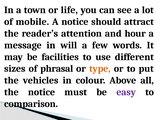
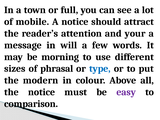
life: life -> full (69, 10)
hour: hour -> your (135, 33)
facilities: facilities -> morning (60, 57)
type colour: orange -> blue (100, 69)
vehicles: vehicles -> modern (41, 80)
